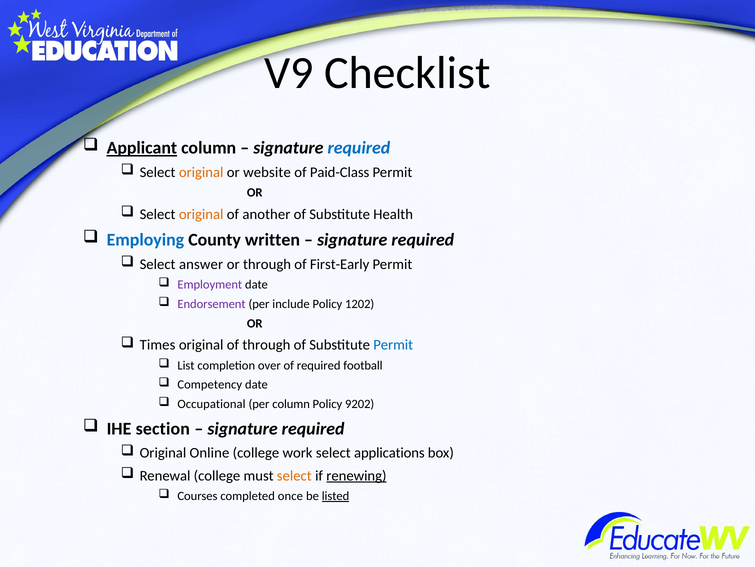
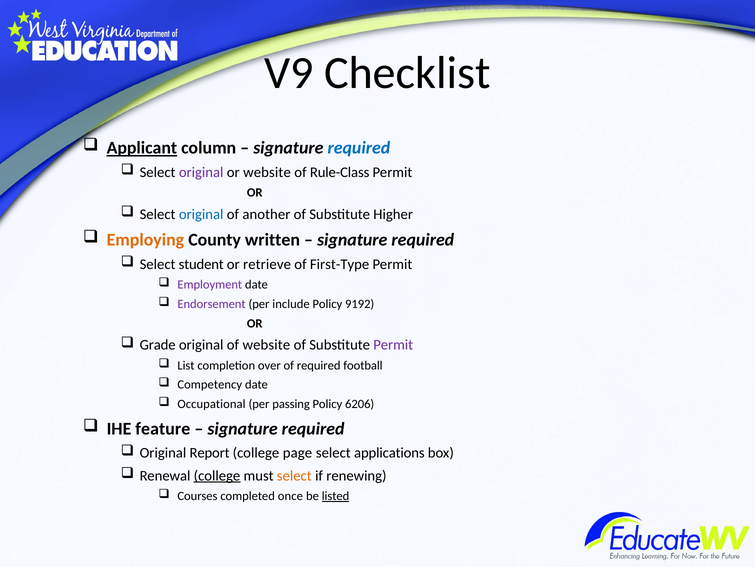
original colour: orange -> purple (201, 172)
Paid-Class: Paid-Class -> Rule-Class (340, 172)
original colour: orange -> blue (201, 214)
Health: Health -> Higher (393, 214)
Employing colour: blue -> orange (145, 240)
answer: answer -> student (201, 264)
or through: through -> retrieve (267, 264)
First-Early: First-Early -> First-Type (340, 264)
1202: 1202 -> 9192 (360, 304)
Times: Times -> Grade (158, 345)
of through: through -> website (266, 345)
Permit colour: blue -> purple (393, 345)
per column: column -> passing (291, 404)
9202: 9202 -> 6206 (360, 404)
section: section -> feature (163, 428)
Online: Online -> Report (210, 452)
work: work -> page (297, 452)
college underline: none -> present (217, 475)
renewing underline: present -> none (356, 475)
